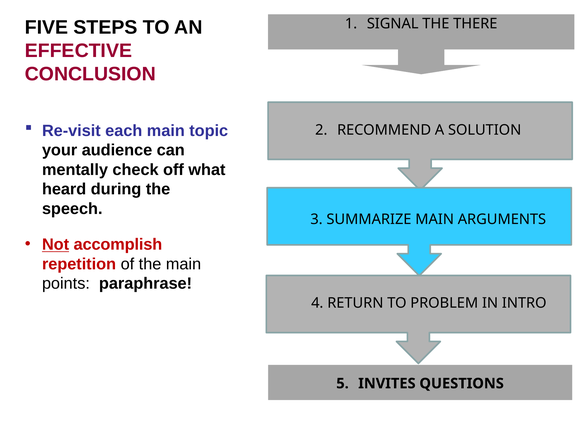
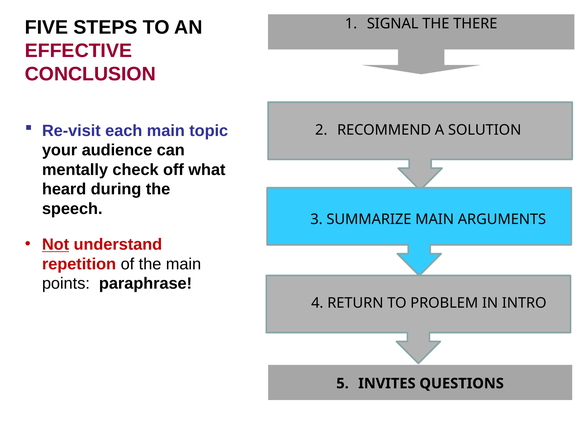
accomplish: accomplish -> understand (118, 244)
